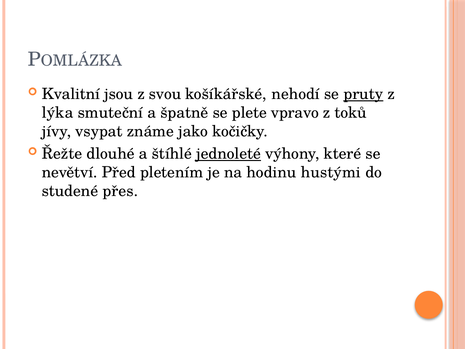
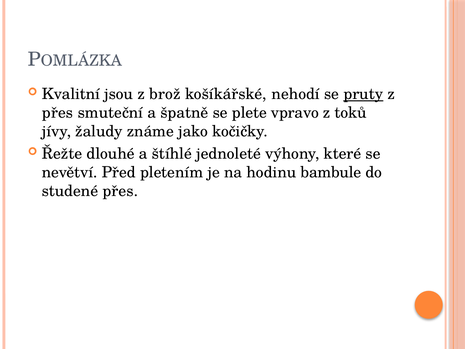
svou: svou -> brož (165, 94)
lýka: lýka -> přes (58, 113)
vsypat: vsypat -> žaludy (99, 131)
jednoleté underline: present -> none (229, 154)
hustými: hustými -> bambule (331, 172)
